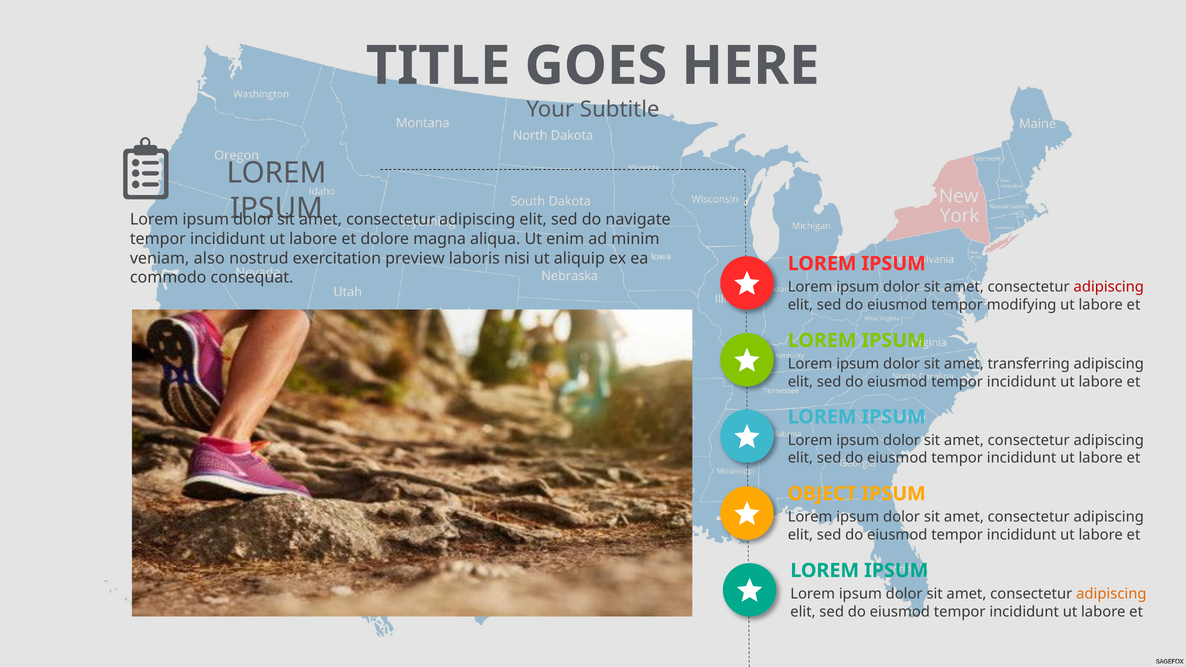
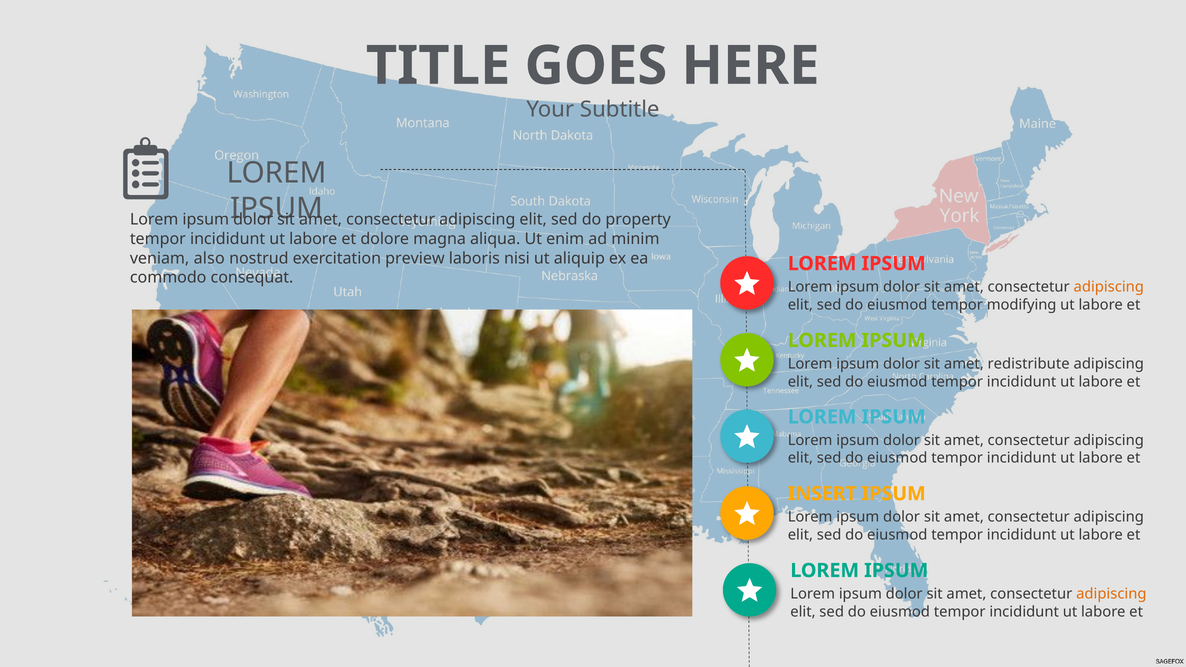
navigate: navigate -> property (638, 220)
adipiscing colour: red -> orange (1109, 287)
transferring: transferring -> redistribute (1029, 364)
OBJECT: OBJECT -> INSERT (822, 494)
